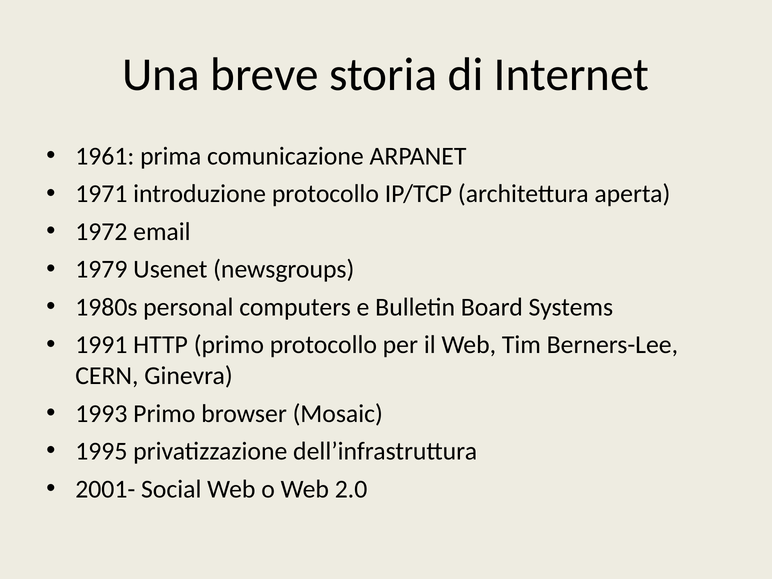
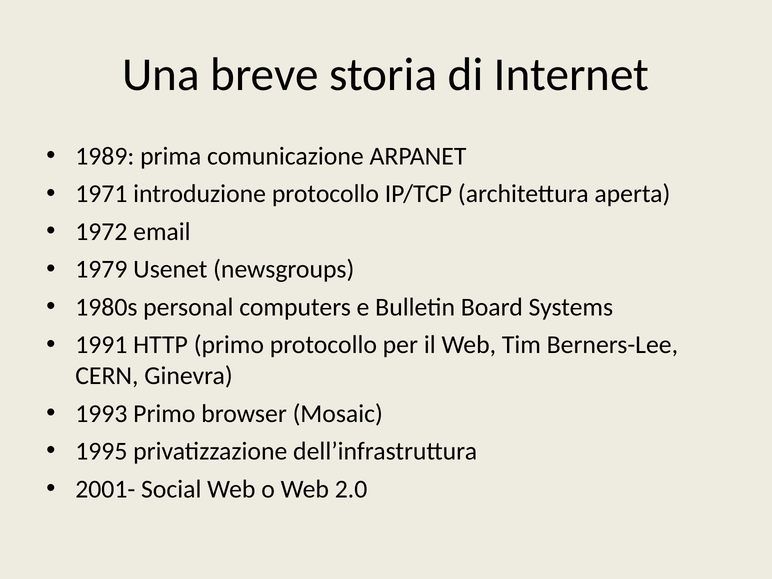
1961: 1961 -> 1989 (105, 156)
